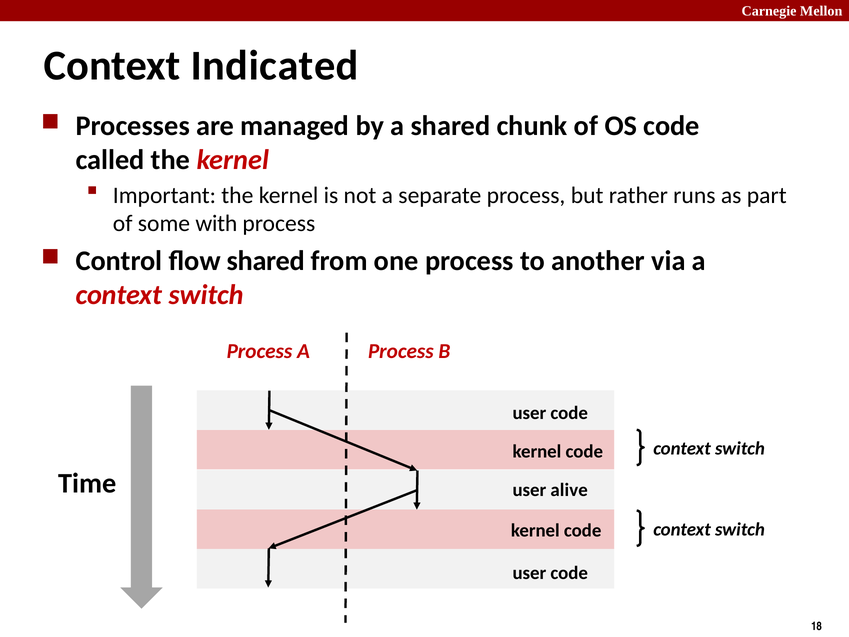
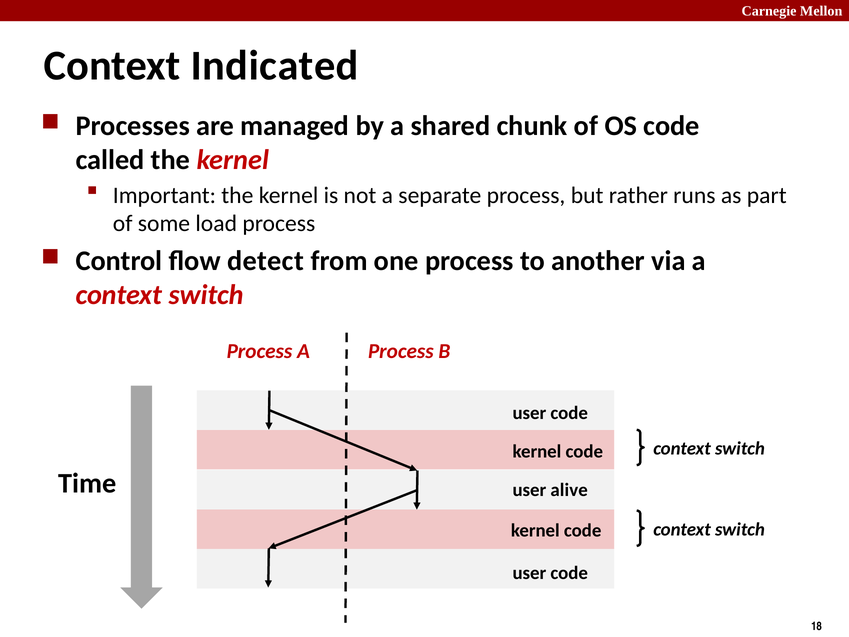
with: with -> load (216, 224)
flow shared: shared -> detect (266, 261)
